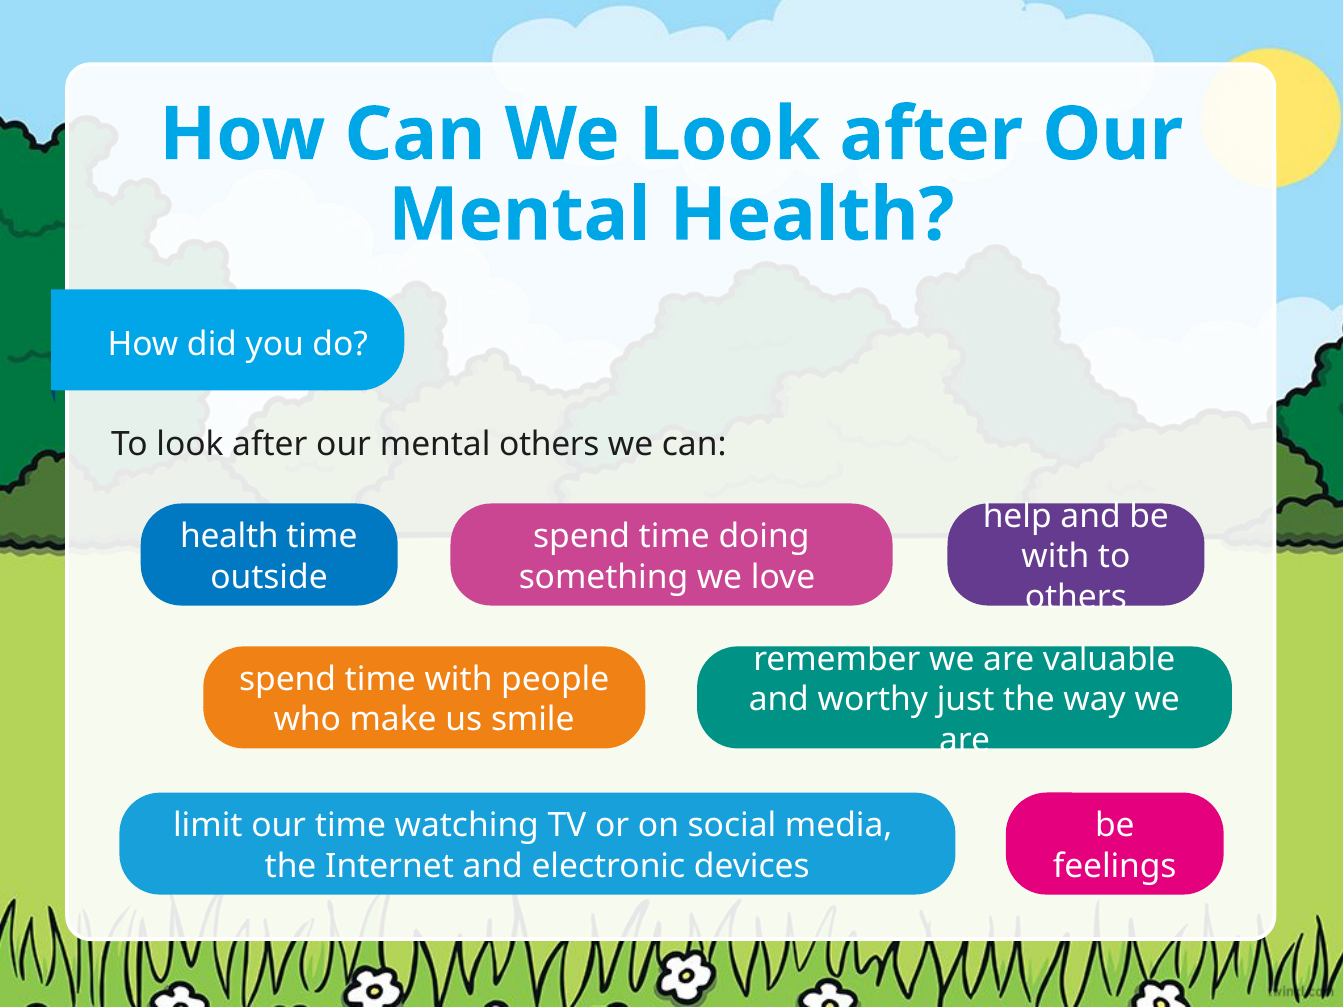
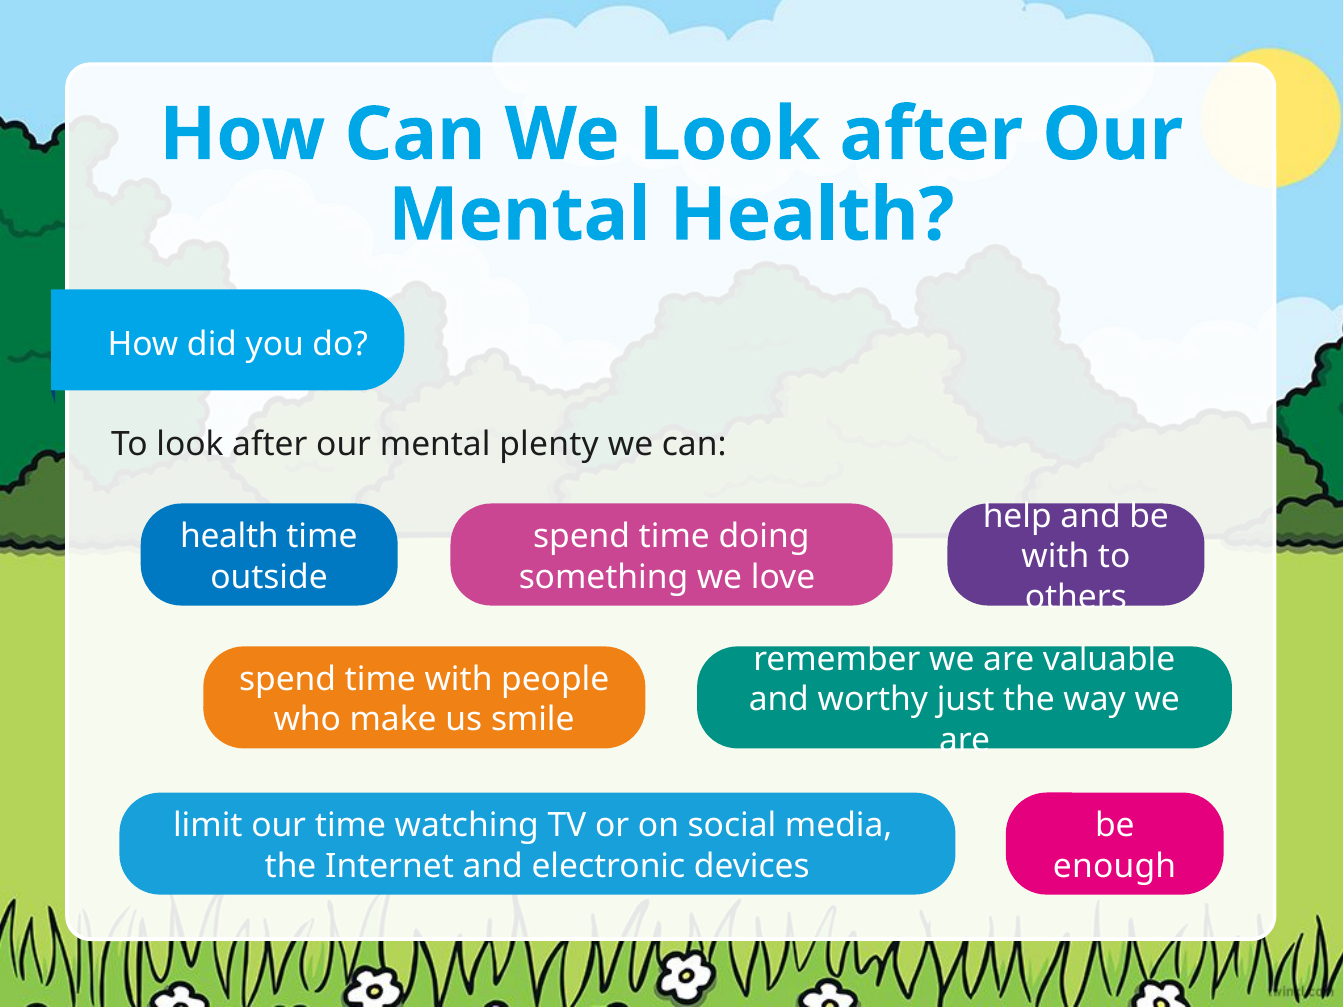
mental others: others -> plenty (549, 444)
feelings: feelings -> enough (1115, 866)
